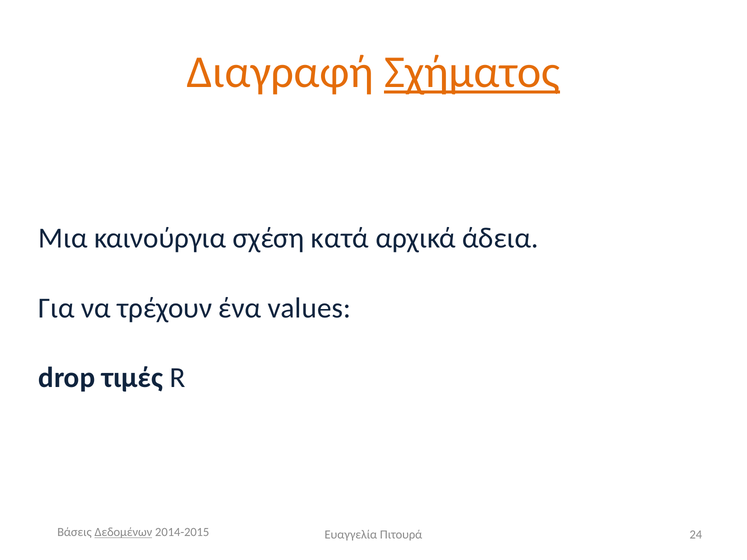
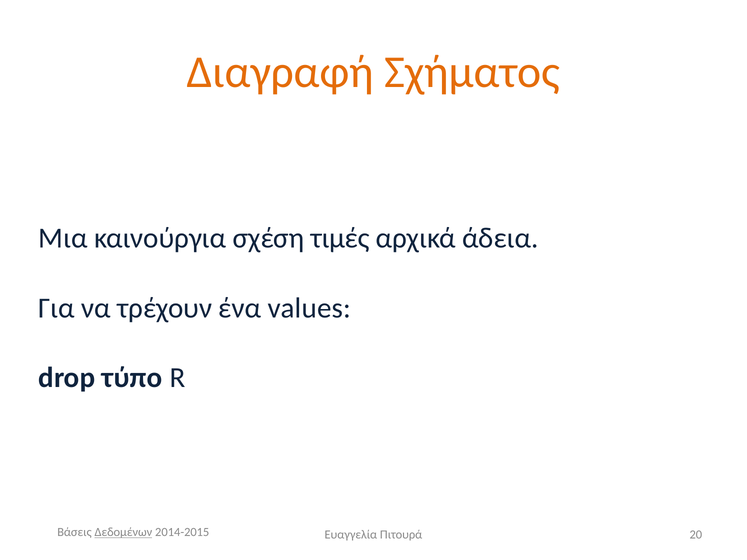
Σχήματος underline: present -> none (472, 72)
κατά: κατά -> τιμές (340, 239)
τιμές: τιμές -> τύπο (132, 378)
24: 24 -> 20 (696, 535)
